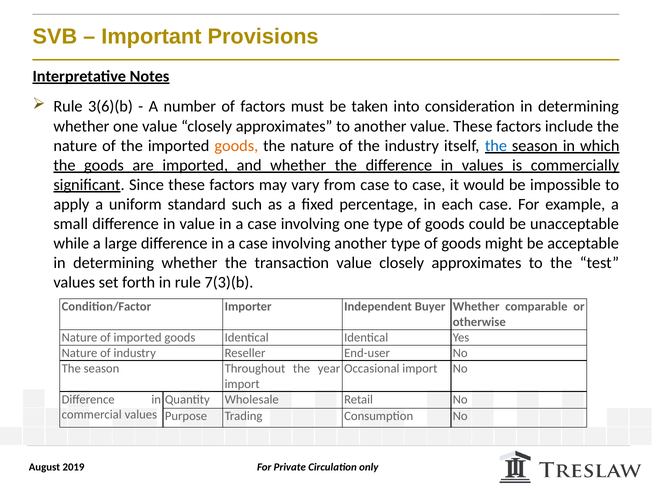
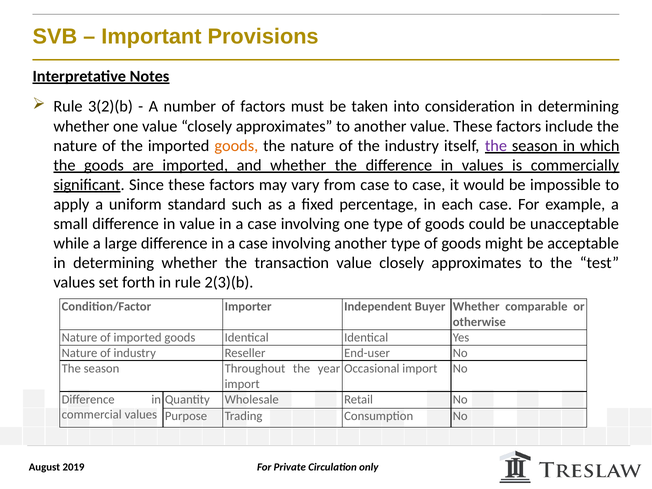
3(6)(b: 3(6)(b -> 3(2)(b (110, 107)
the colour: blue -> purple (496, 146)
7(3)(b: 7(3)(b -> 2(3)(b (229, 283)
